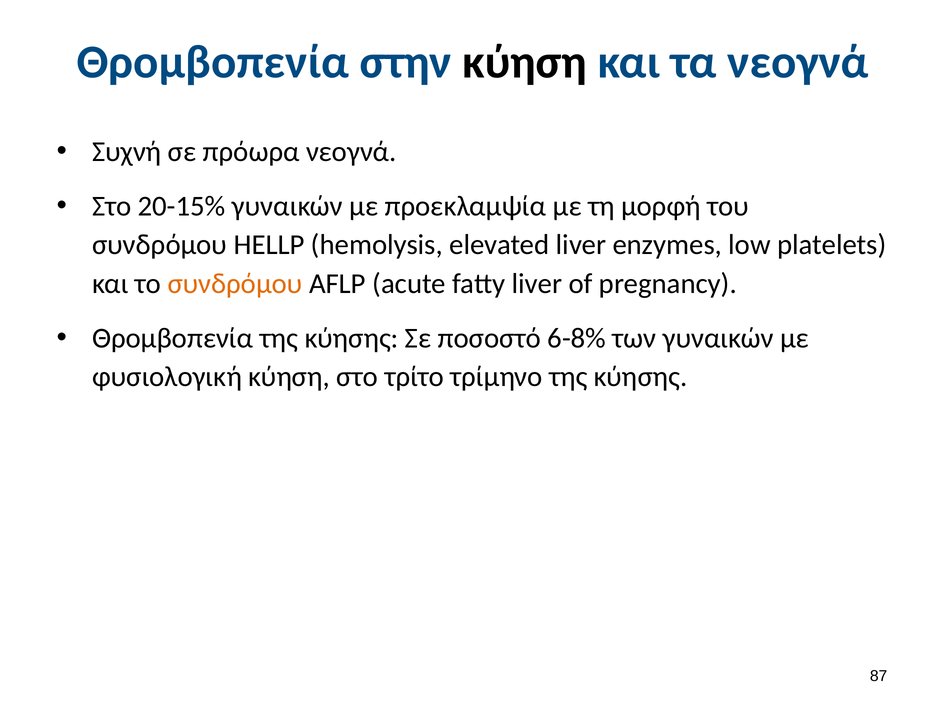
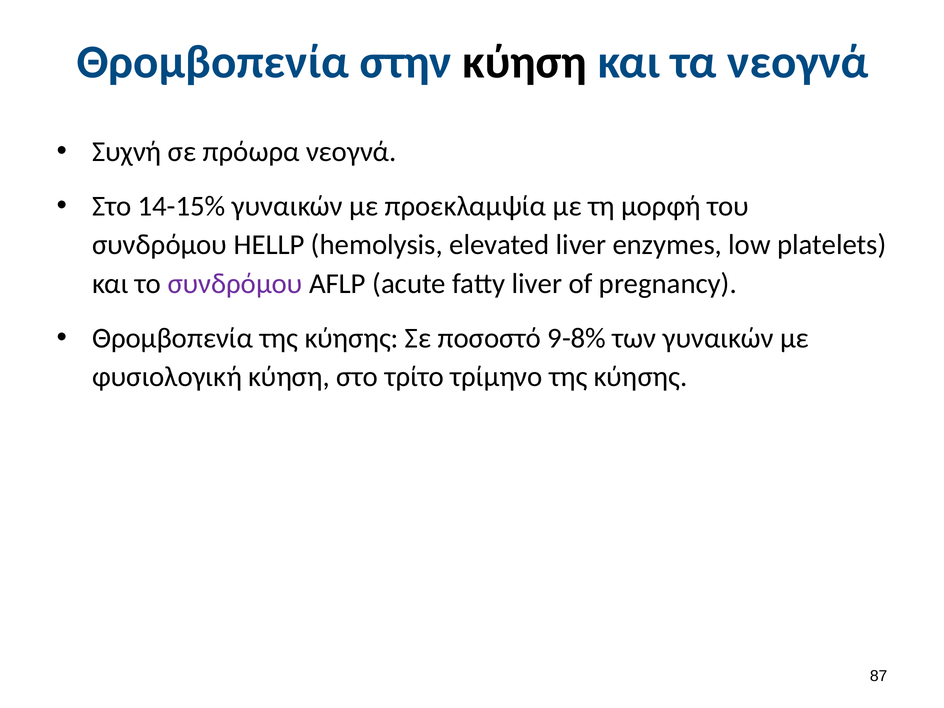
20-15%: 20-15% -> 14-15% (182, 206)
συνδρόμου colour: orange -> purple (235, 284)
6-8%: 6-8% -> 9-8% (577, 338)
